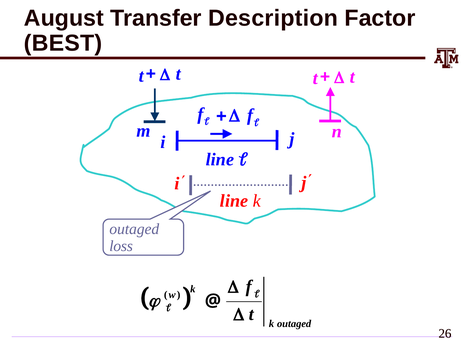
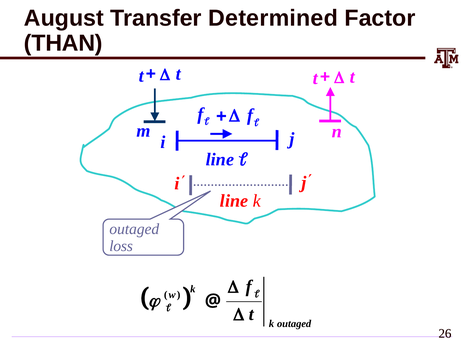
Description: Description -> Determined (273, 18)
BEST: BEST -> THAN (63, 43)
